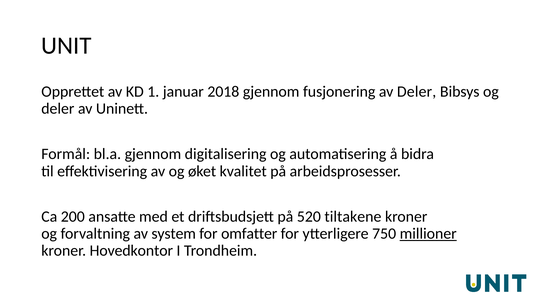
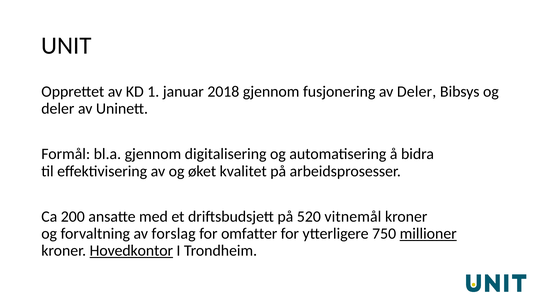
tiltakene: tiltakene -> vitnemål (353, 216)
system: system -> forslag (174, 233)
Hovedkontor underline: none -> present (131, 251)
